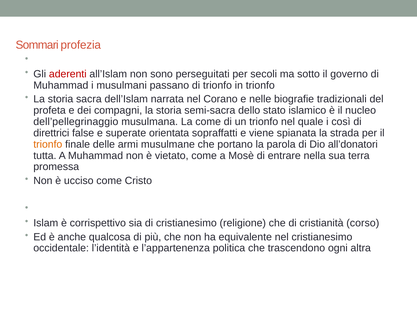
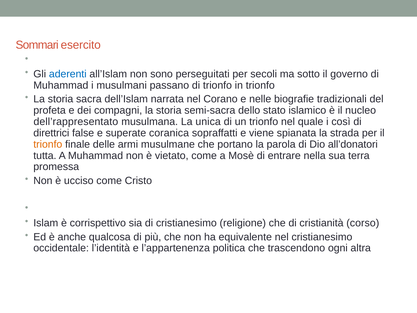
profezia: profezia -> esercito (81, 45)
aderenti colour: red -> blue (68, 74)
dell’pellegrinaggio: dell’pellegrinaggio -> dell’rappresentato (76, 122)
La come: come -> unica (208, 122)
orientata: orientata -> coranica (169, 133)
